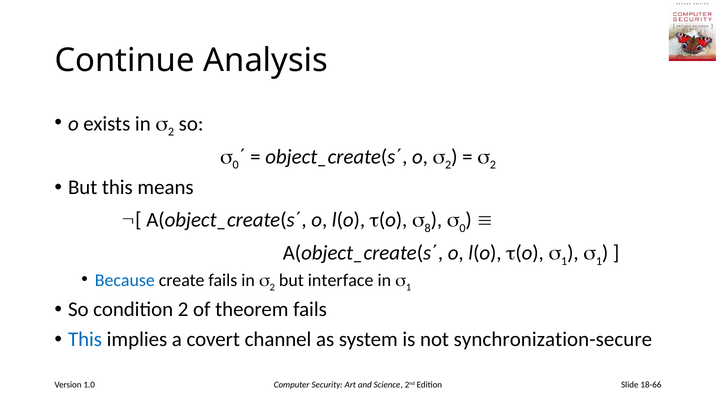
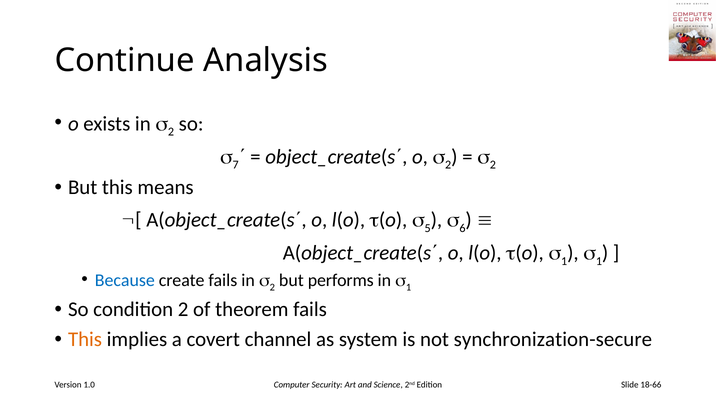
0: 0 -> 7 (236, 165)
8: 8 -> 5 (428, 228)
0: 0 -> 6 (462, 228)
interface: interface -> performs (341, 280)
This colour: blue -> orange (85, 339)
